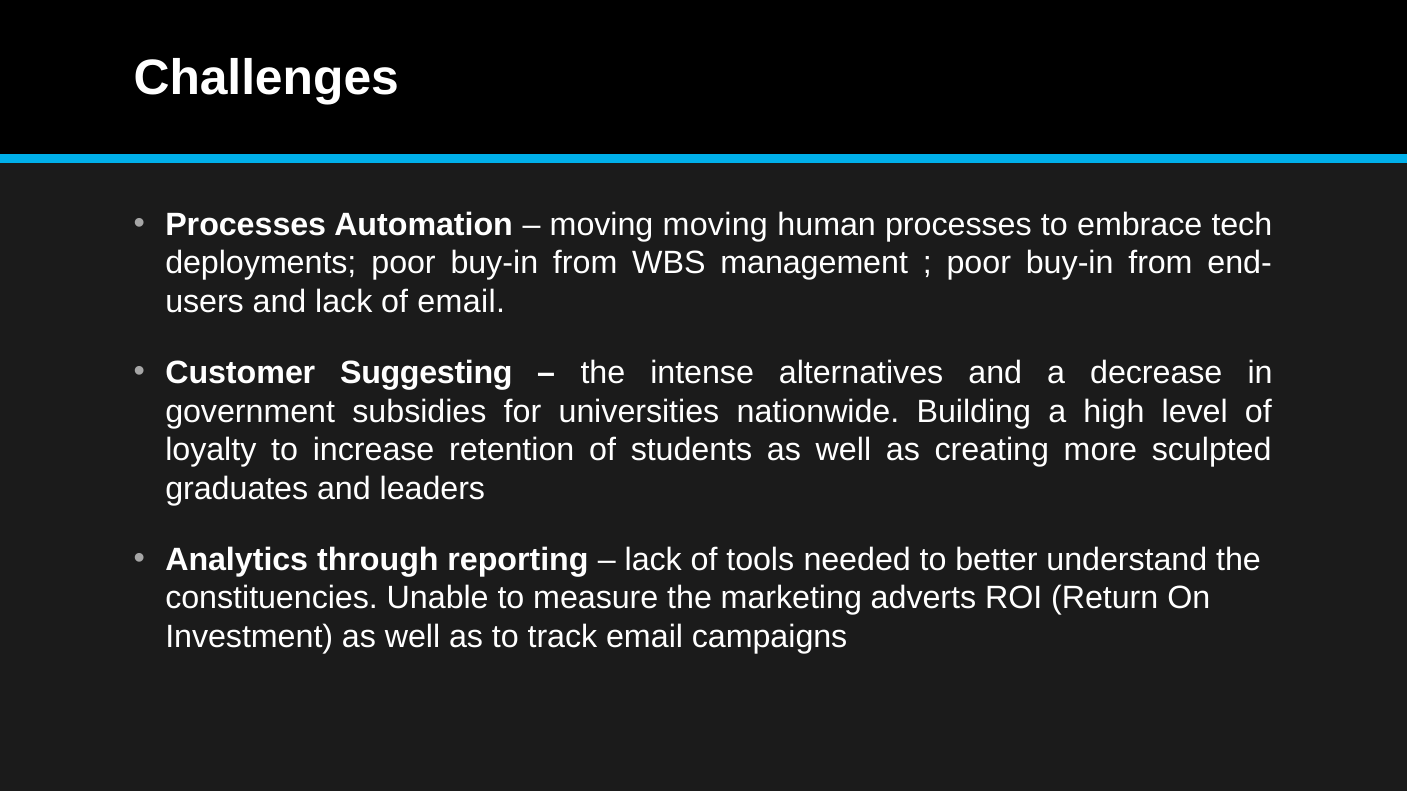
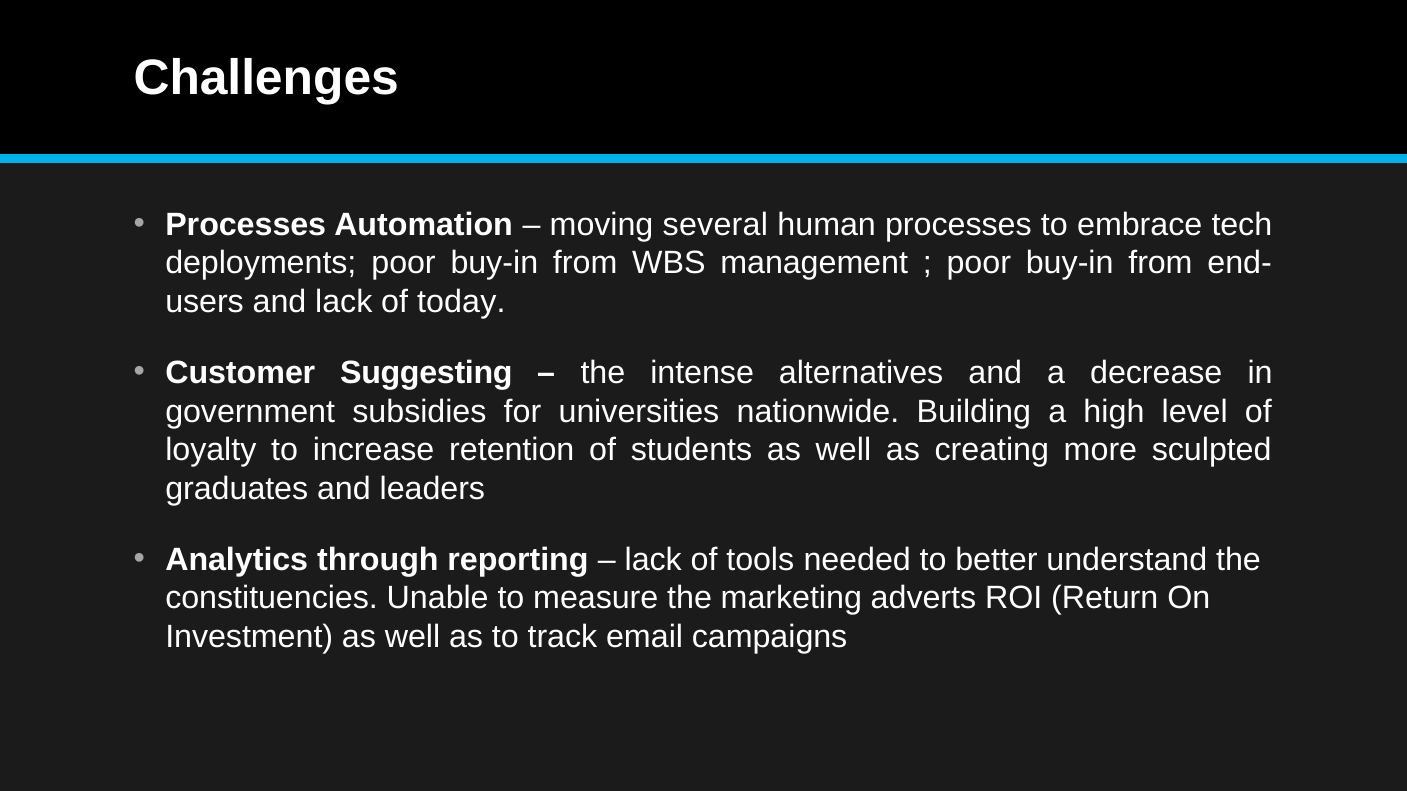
moving moving: moving -> several (715, 225)
of email: email -> today (461, 302)
